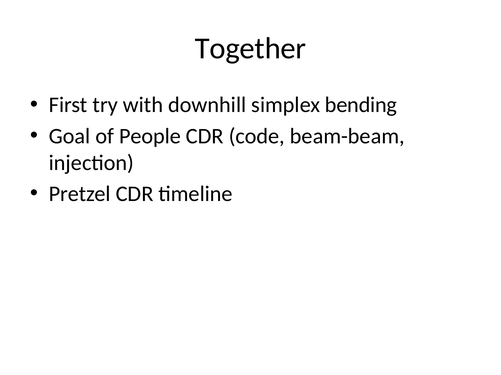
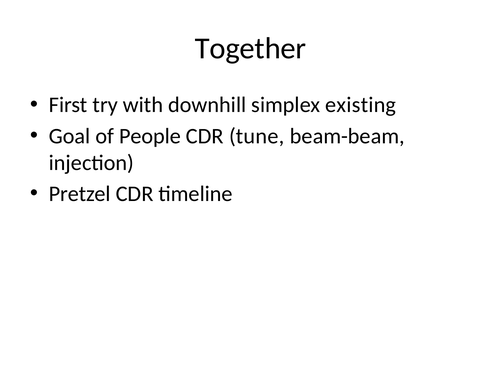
bending: bending -> existing (361, 105)
code: code -> tune (257, 136)
